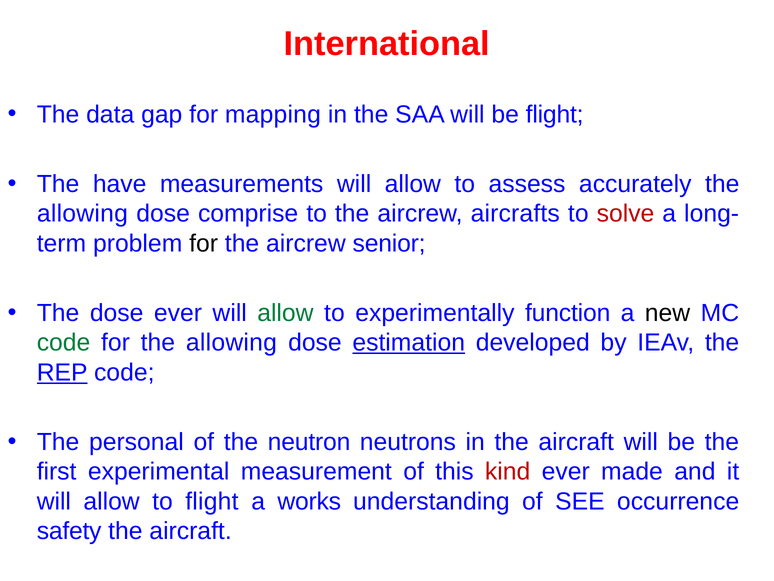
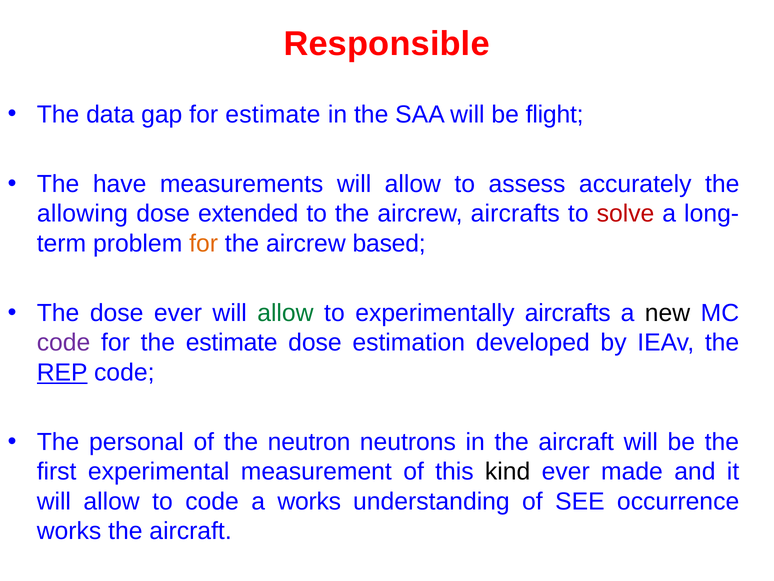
International: International -> Responsible (387, 44)
for mapping: mapping -> estimate (273, 114)
comprise: comprise -> extended (248, 214)
for colour: black -> orange (204, 243)
senior: senior -> based (389, 243)
experimentally function: function -> aircrafts (568, 313)
code colour: green -> purple (64, 342)
for the allowing: allowing -> estimate (232, 342)
estimation underline: present -> none (409, 342)
kind colour: red -> black (508, 471)
to flight: flight -> code (212, 501)
safety: safety -> works (69, 531)
